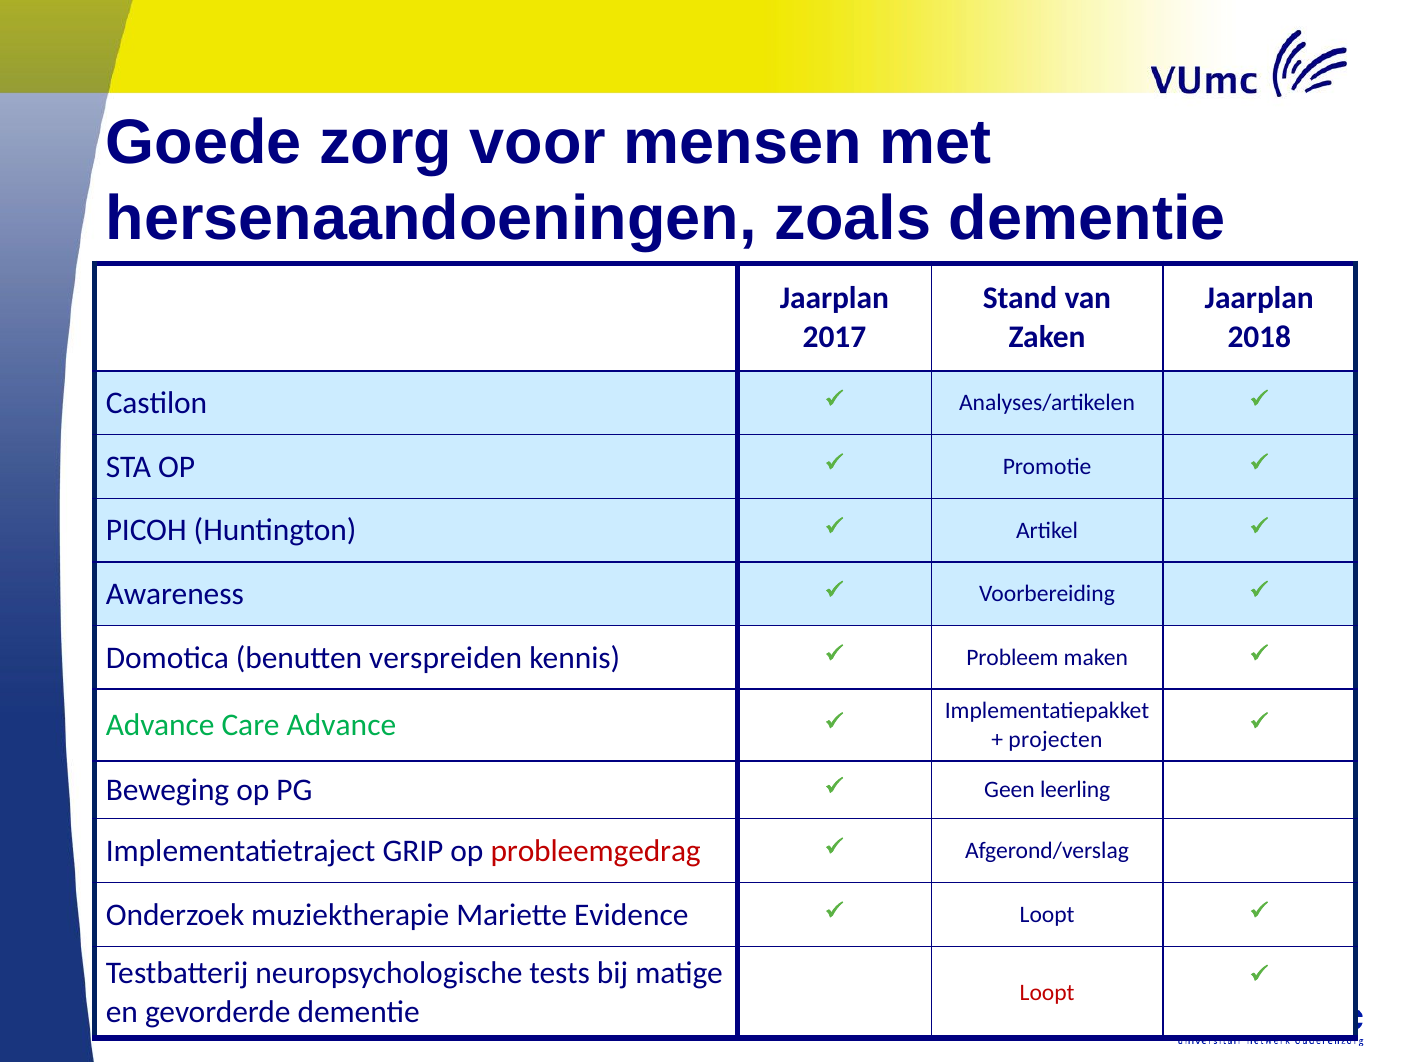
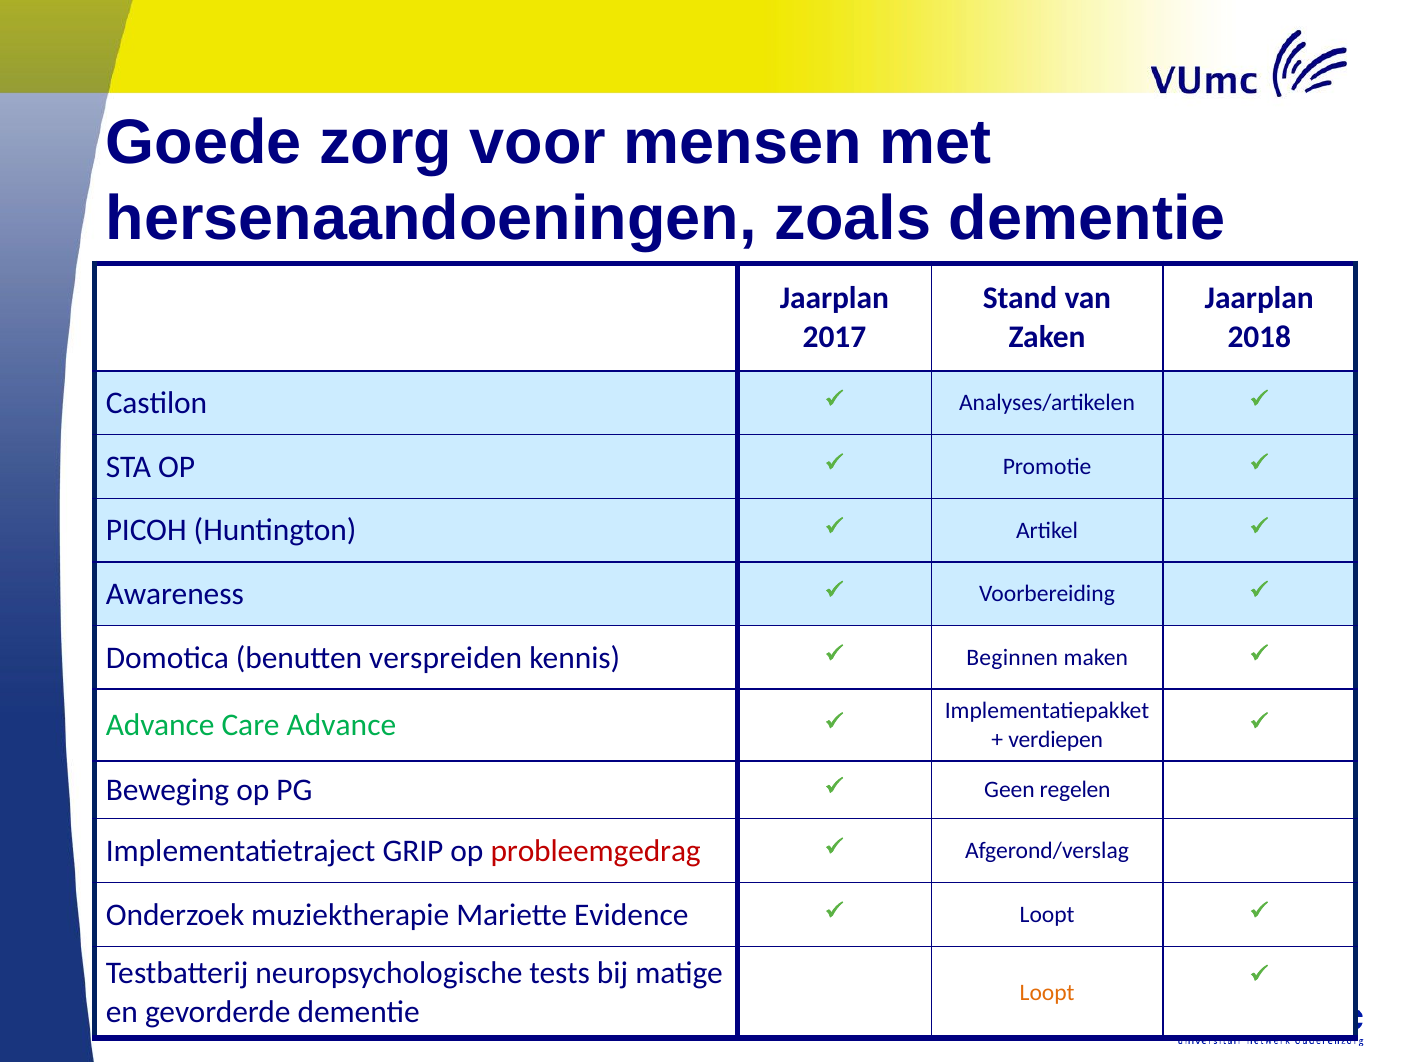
Probleem: Probleem -> Beginnen (1012, 658)
projecten: projecten -> verdiepen (1056, 740)
leerling: leerling -> regelen (1075, 791)
Loopt colour: red -> orange (1047, 993)
